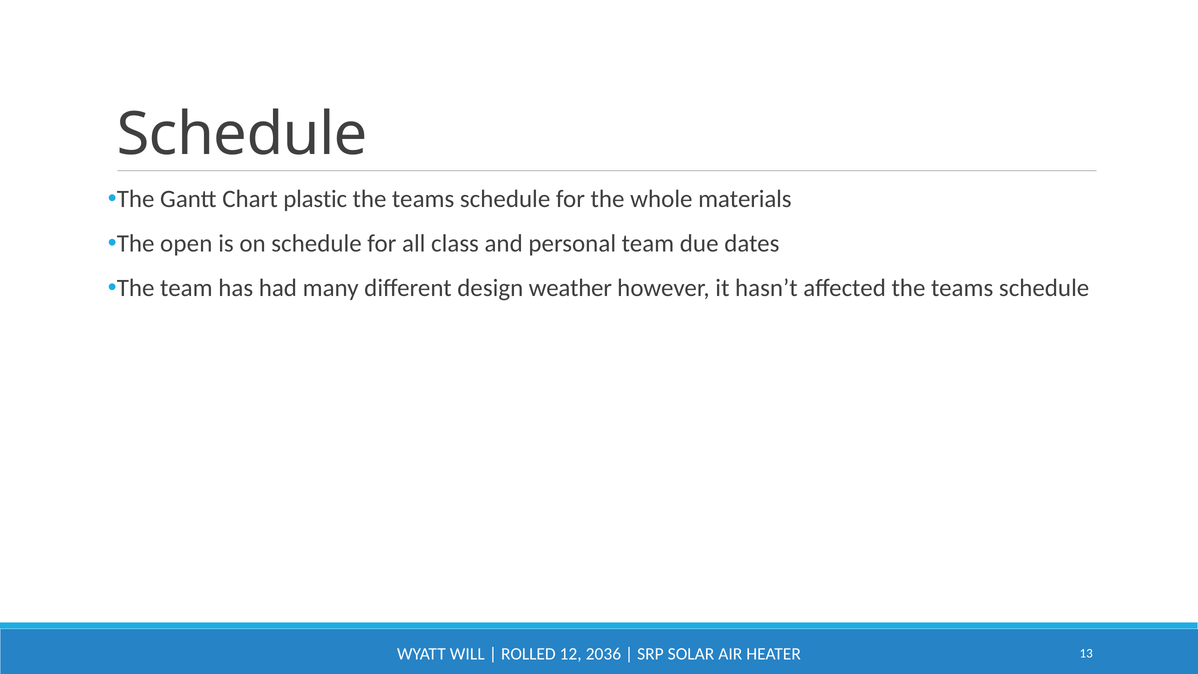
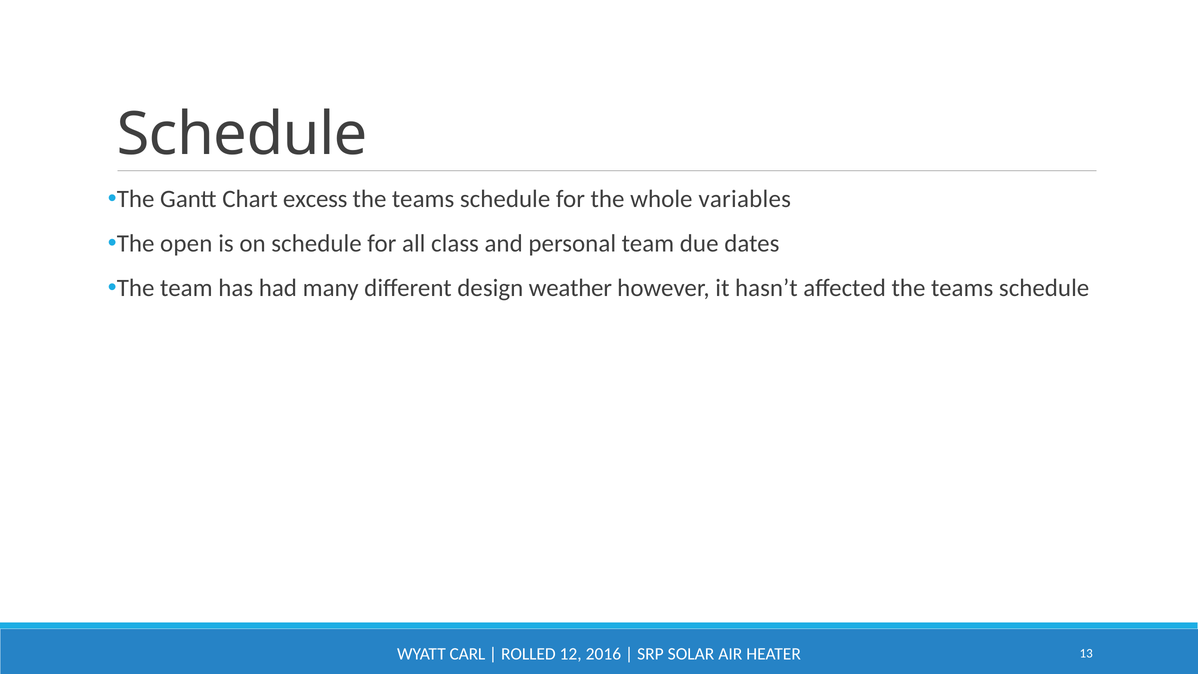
plastic: plastic -> excess (315, 199)
materials: materials -> variables (745, 199)
WILL: WILL -> CARL (467, 654)
2036: 2036 -> 2016 (603, 654)
